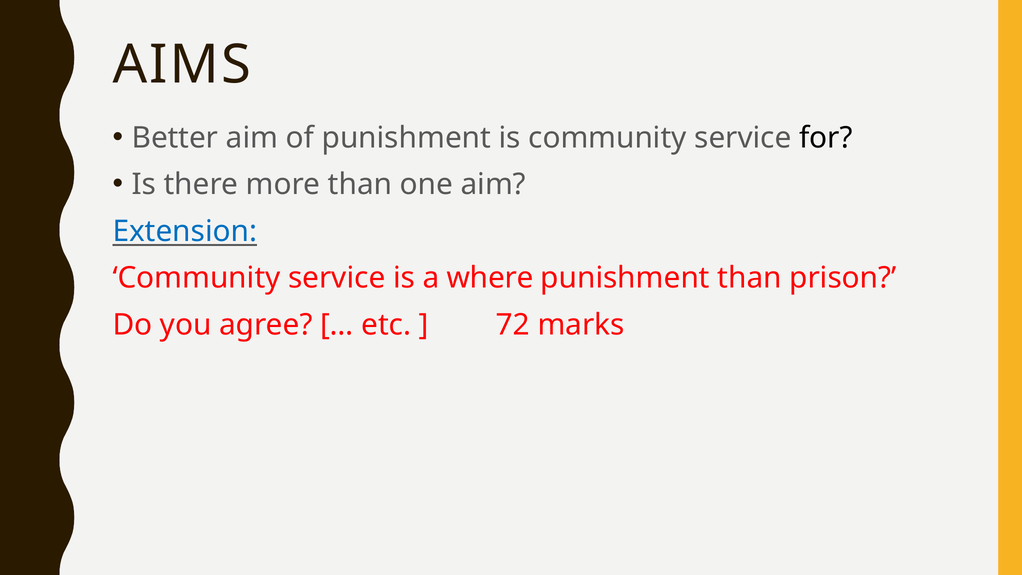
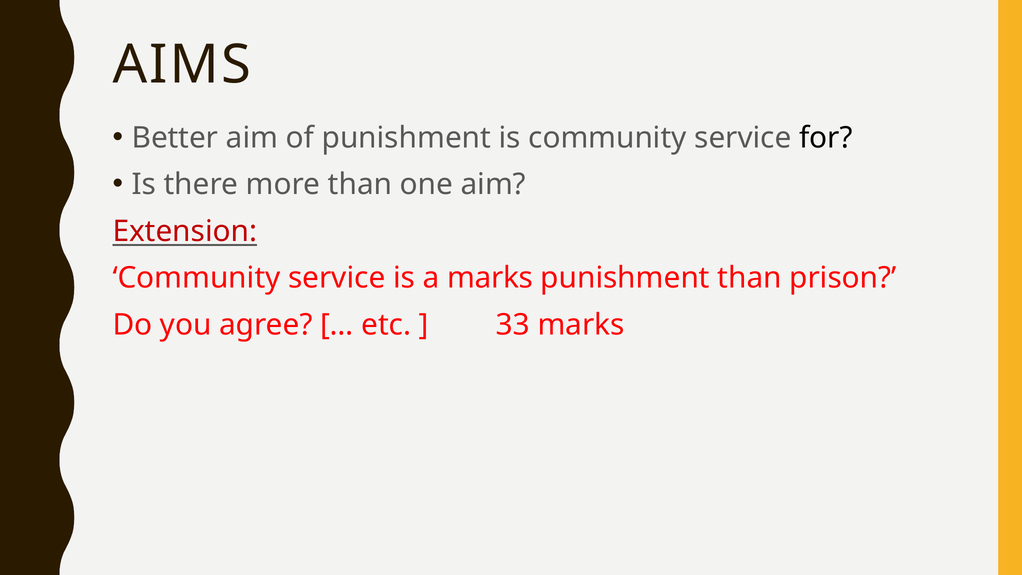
Extension colour: blue -> red (185, 231)
a where: where -> marks (490, 278)
72: 72 -> 33 (513, 325)
